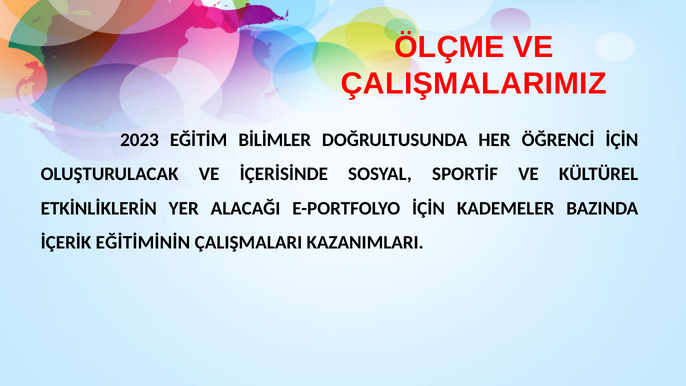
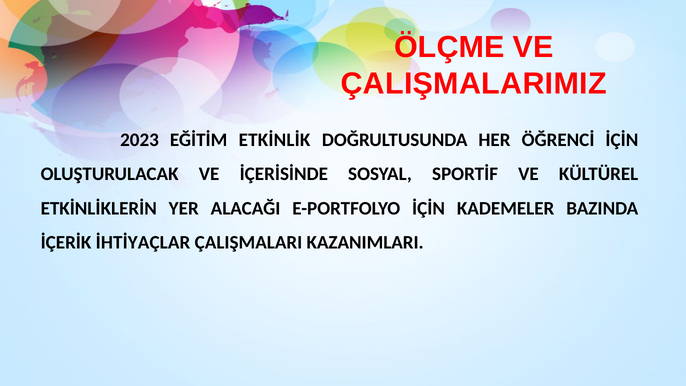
BİLİMLER: BİLİMLER -> ETKİNLİK (275, 140)
EĞİTİMİNİN: EĞİTİMİNİN -> İHTİYAÇLAR (143, 243)
